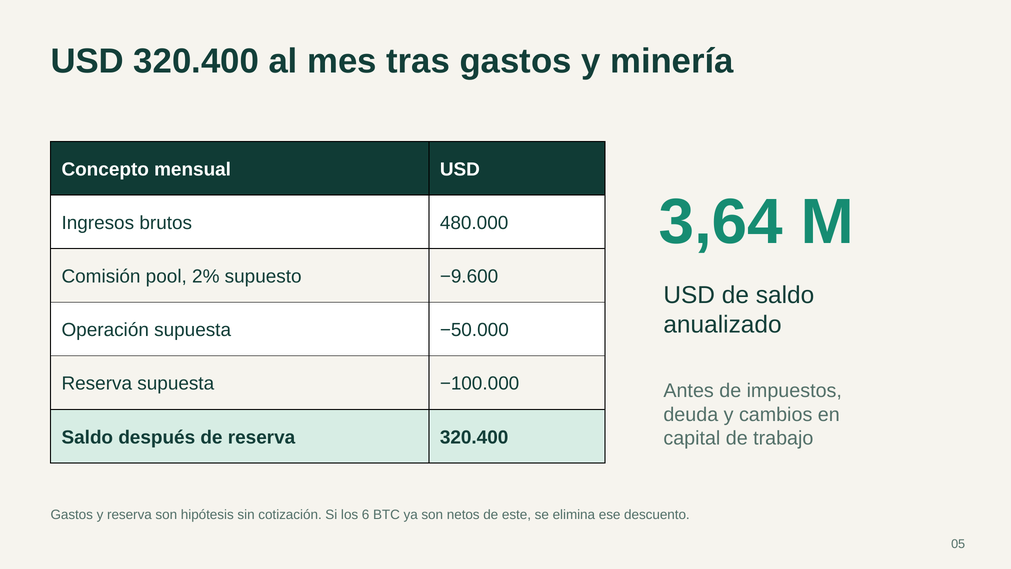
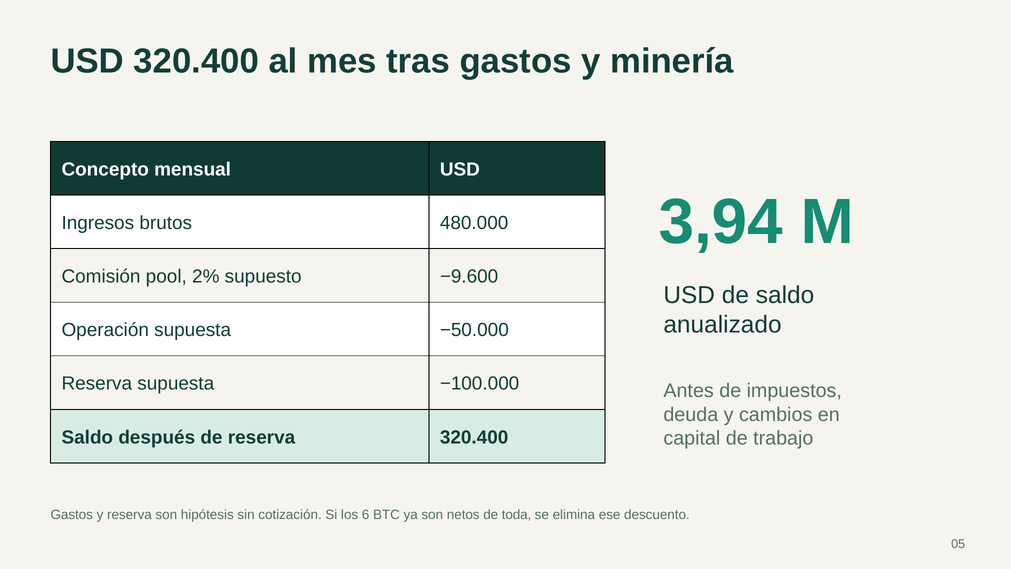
3,64: 3,64 -> 3,94 (721, 222)
este: este -> toda (517, 514)
